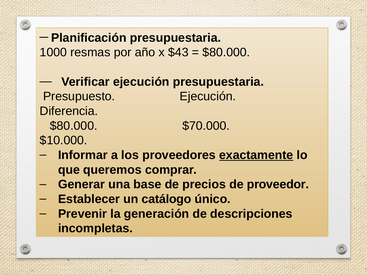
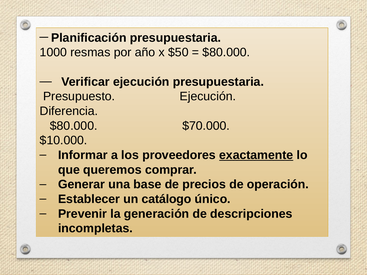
$43: $43 -> $50 (178, 52)
proveedor: proveedor -> operación (278, 185)
